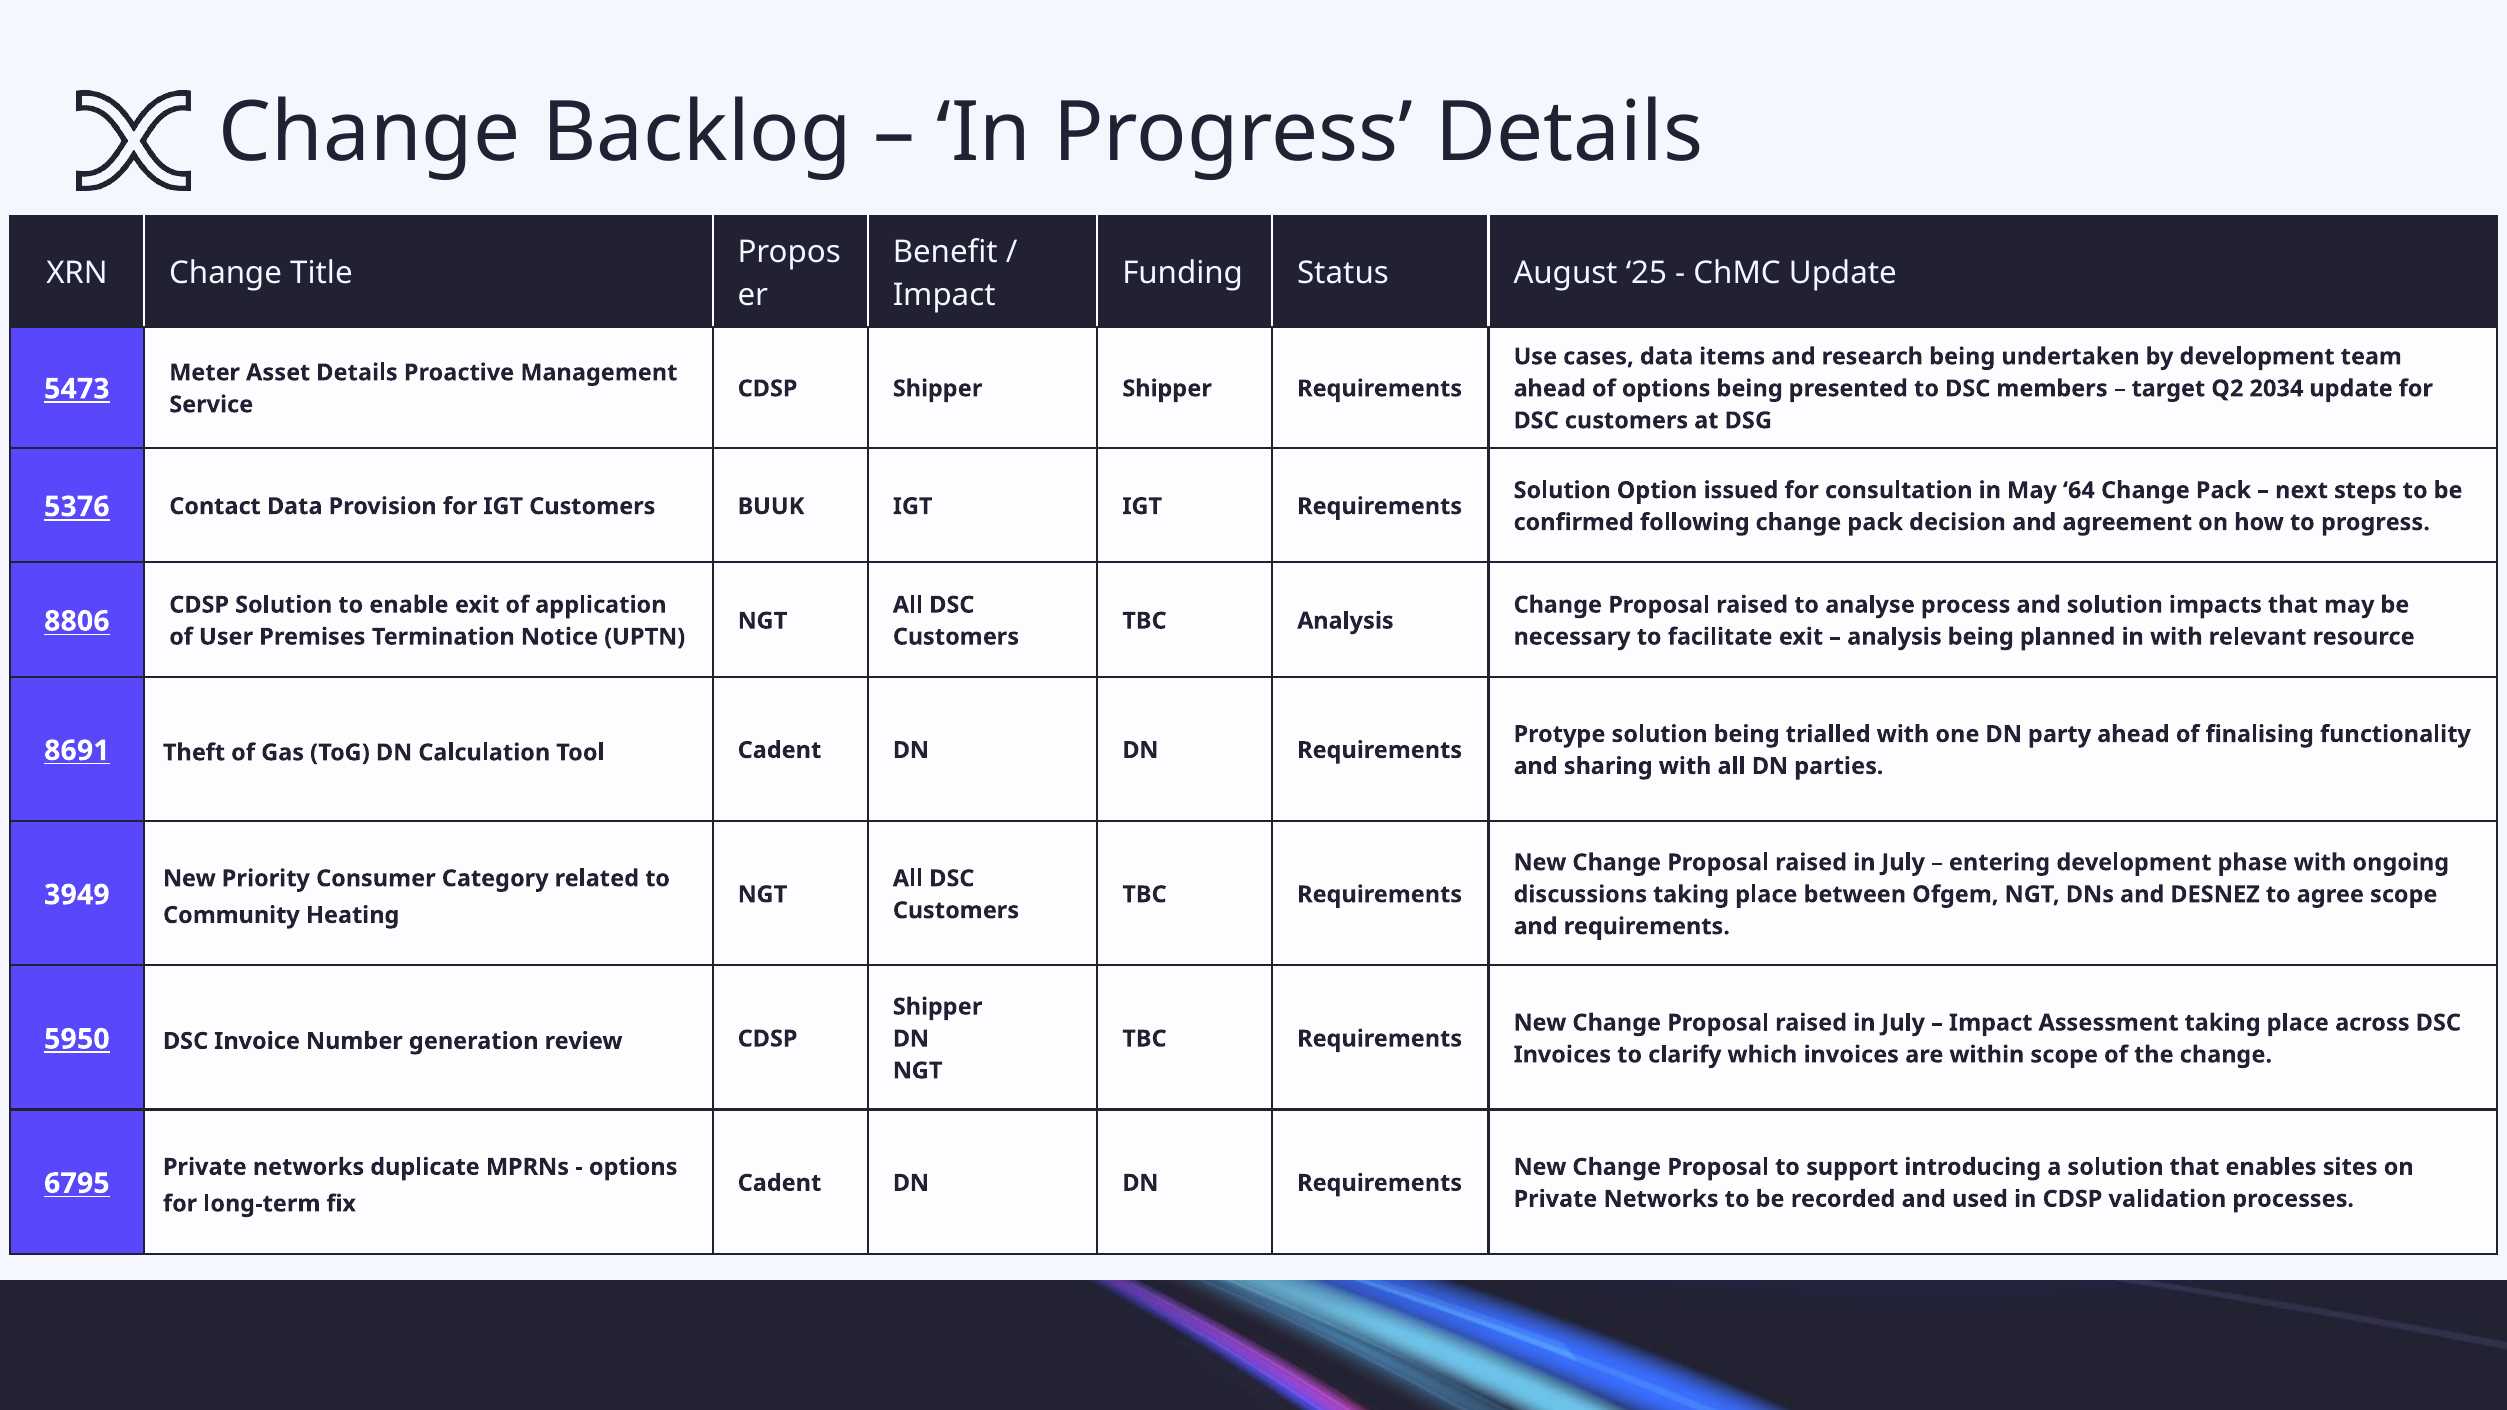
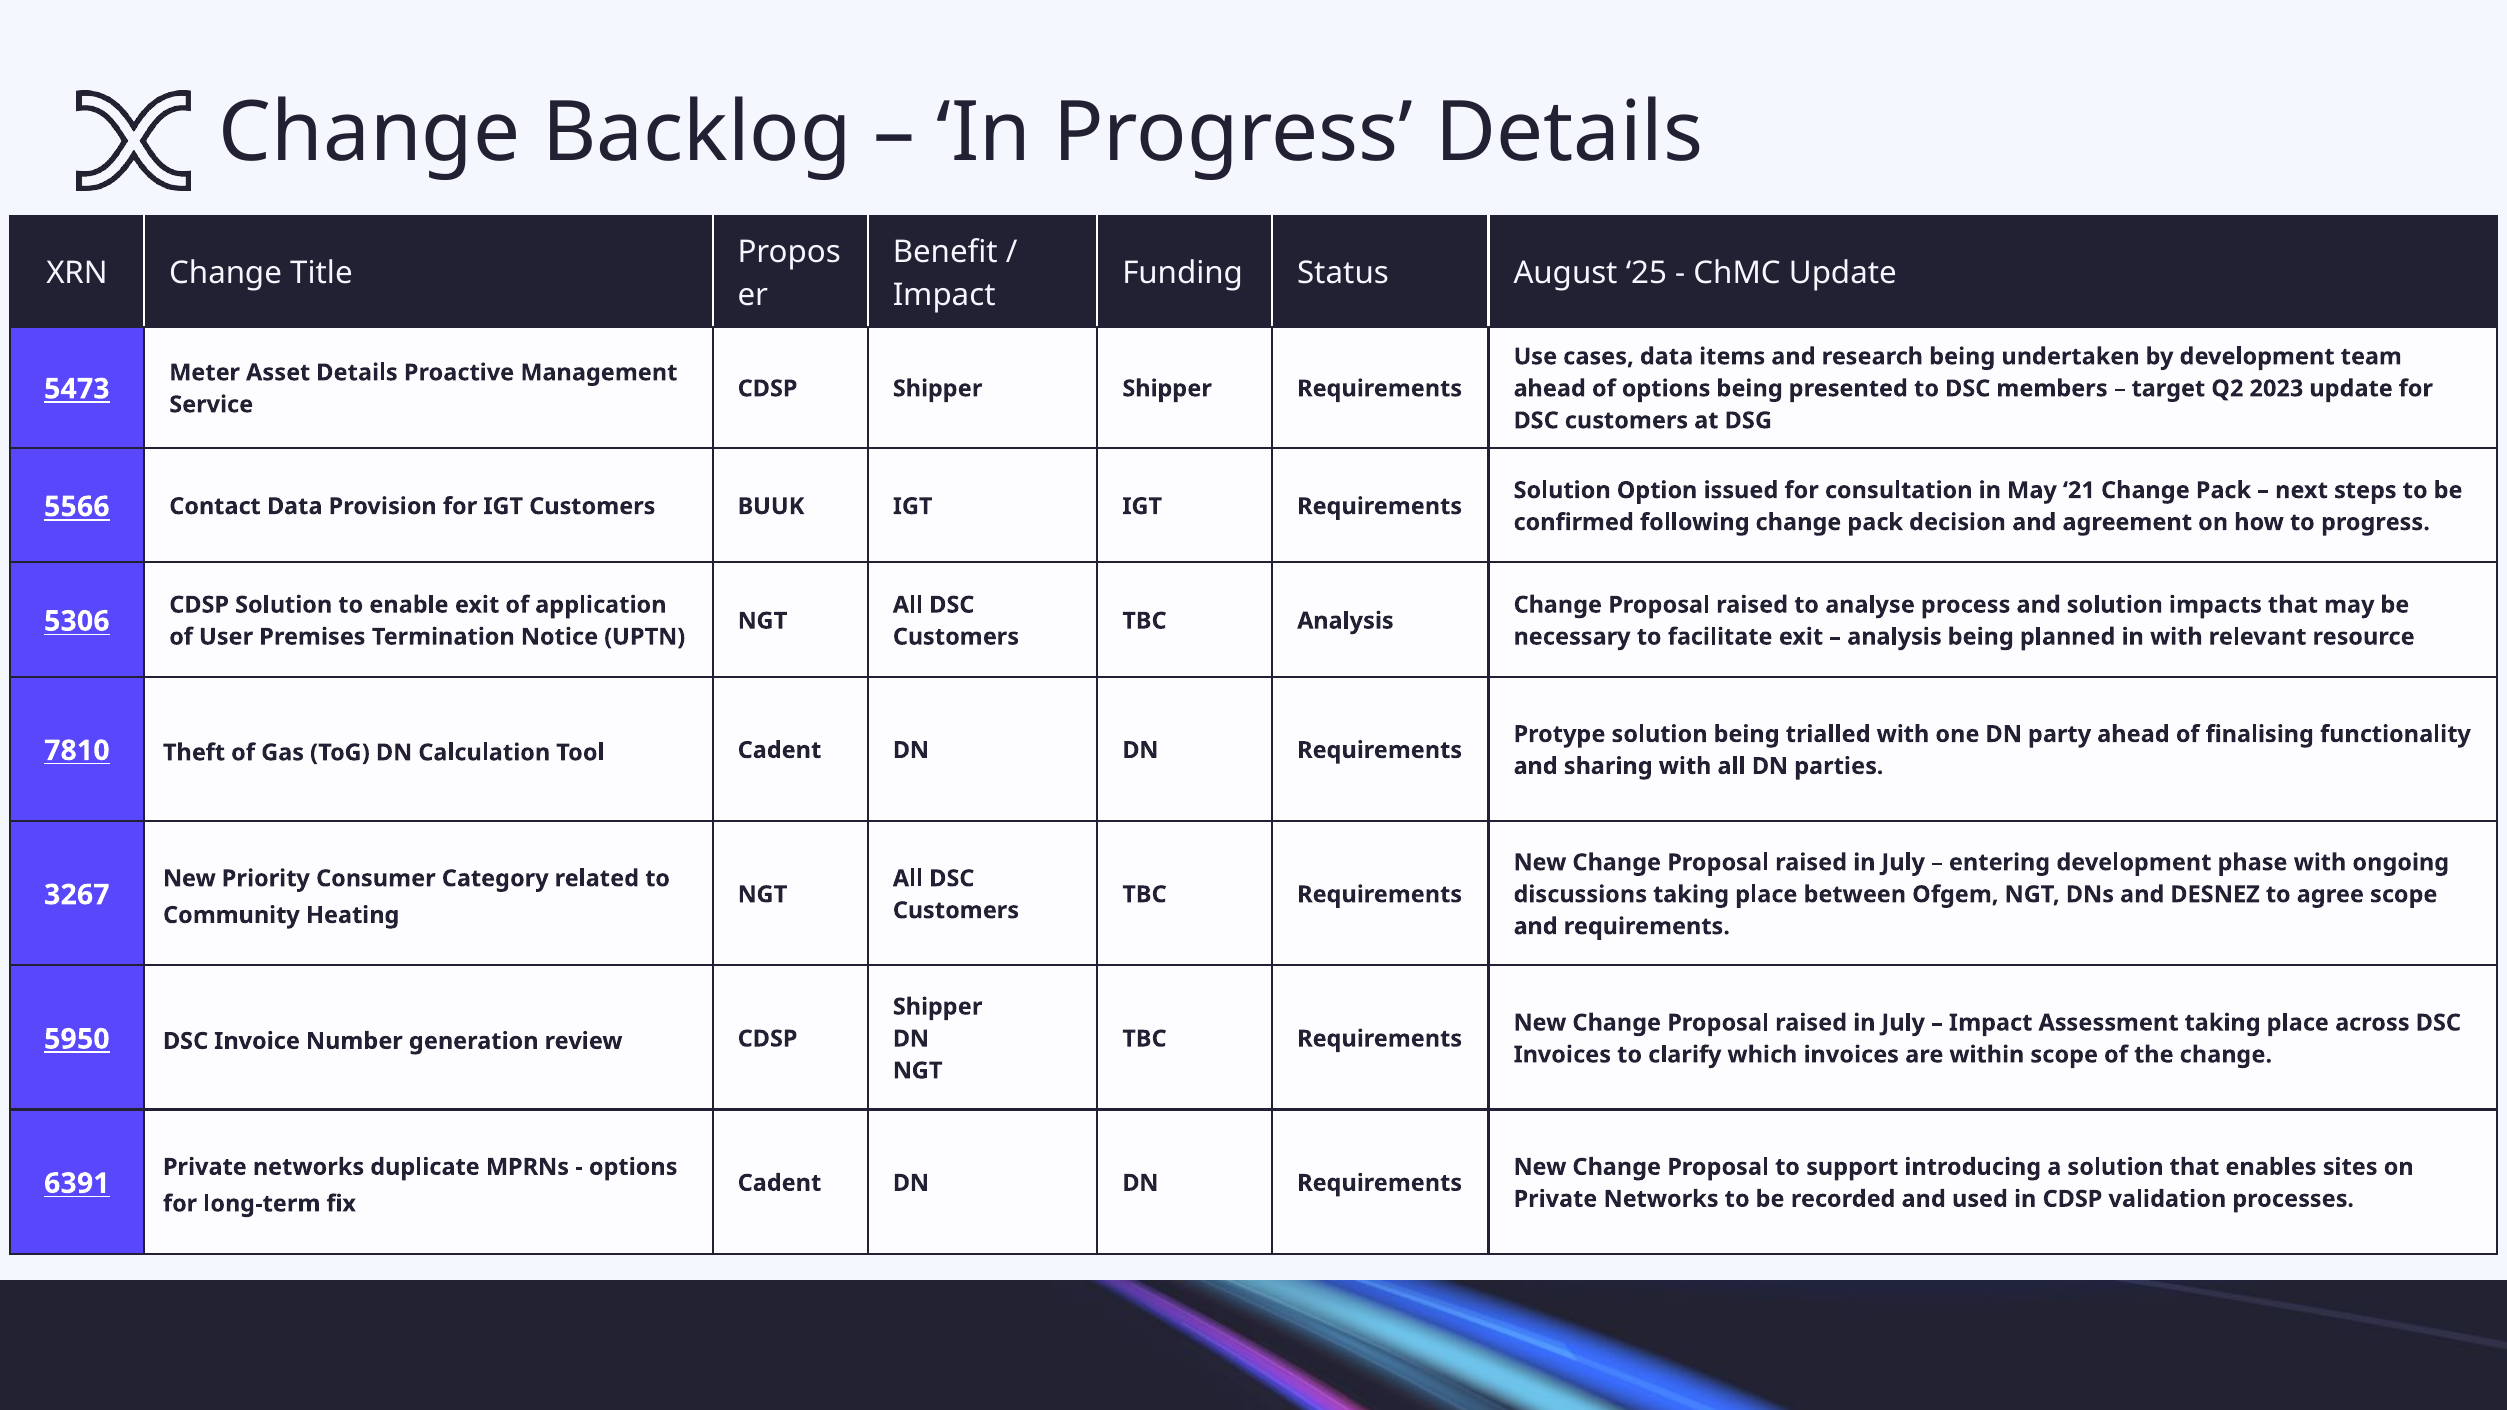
2034: 2034 -> 2023 (2276, 389)
64: 64 -> 21 (2079, 490)
5376: 5376 -> 5566 (77, 507)
8806: 8806 -> 5306 (77, 621)
8691: 8691 -> 7810 (77, 751)
3949: 3949 -> 3267 (77, 895)
6795: 6795 -> 6391 (77, 1184)
